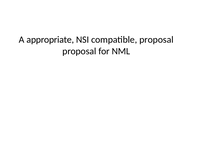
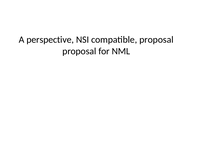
appropriate: appropriate -> perspective (50, 40)
